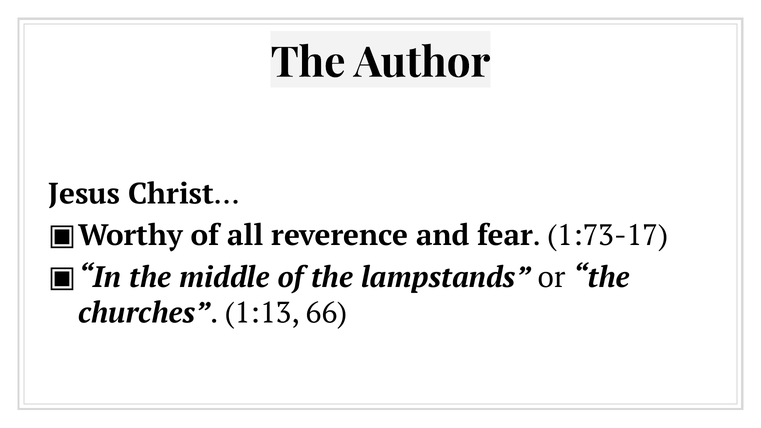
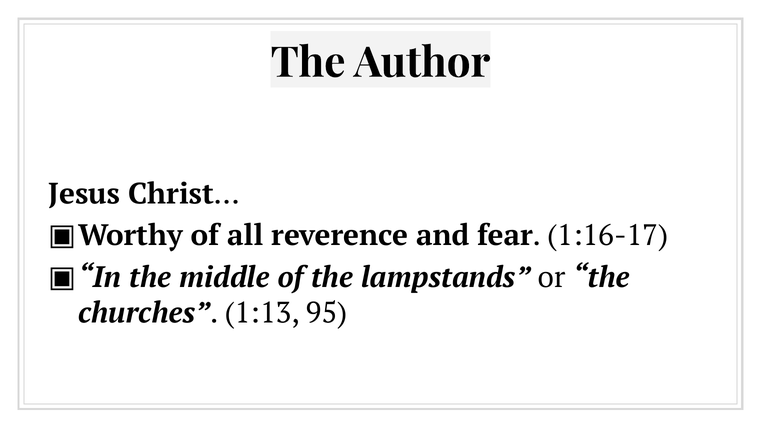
1:73-17: 1:73-17 -> 1:16-17 (608, 236)
66: 66 -> 95 (327, 313)
